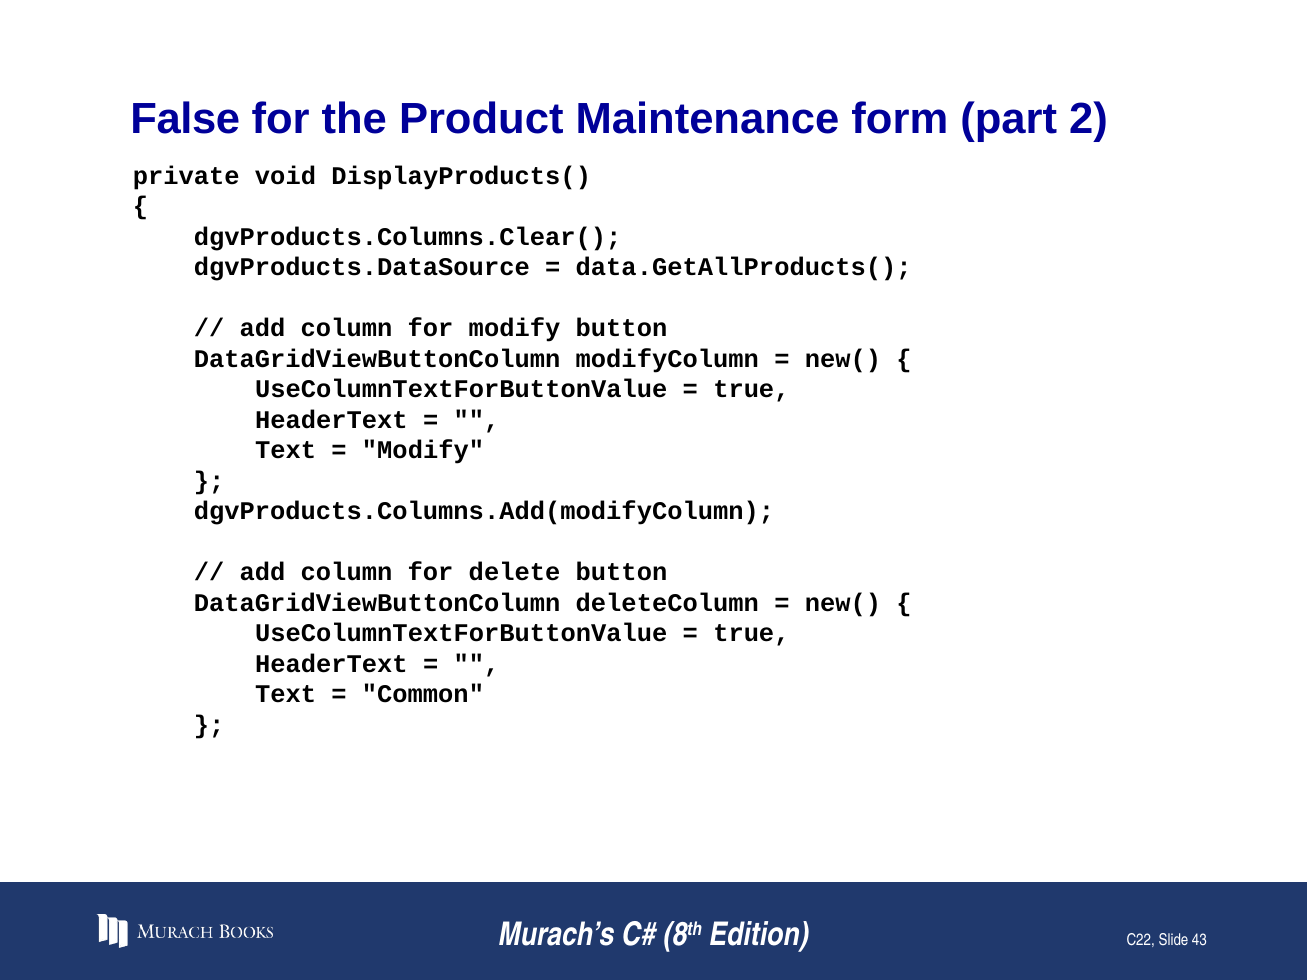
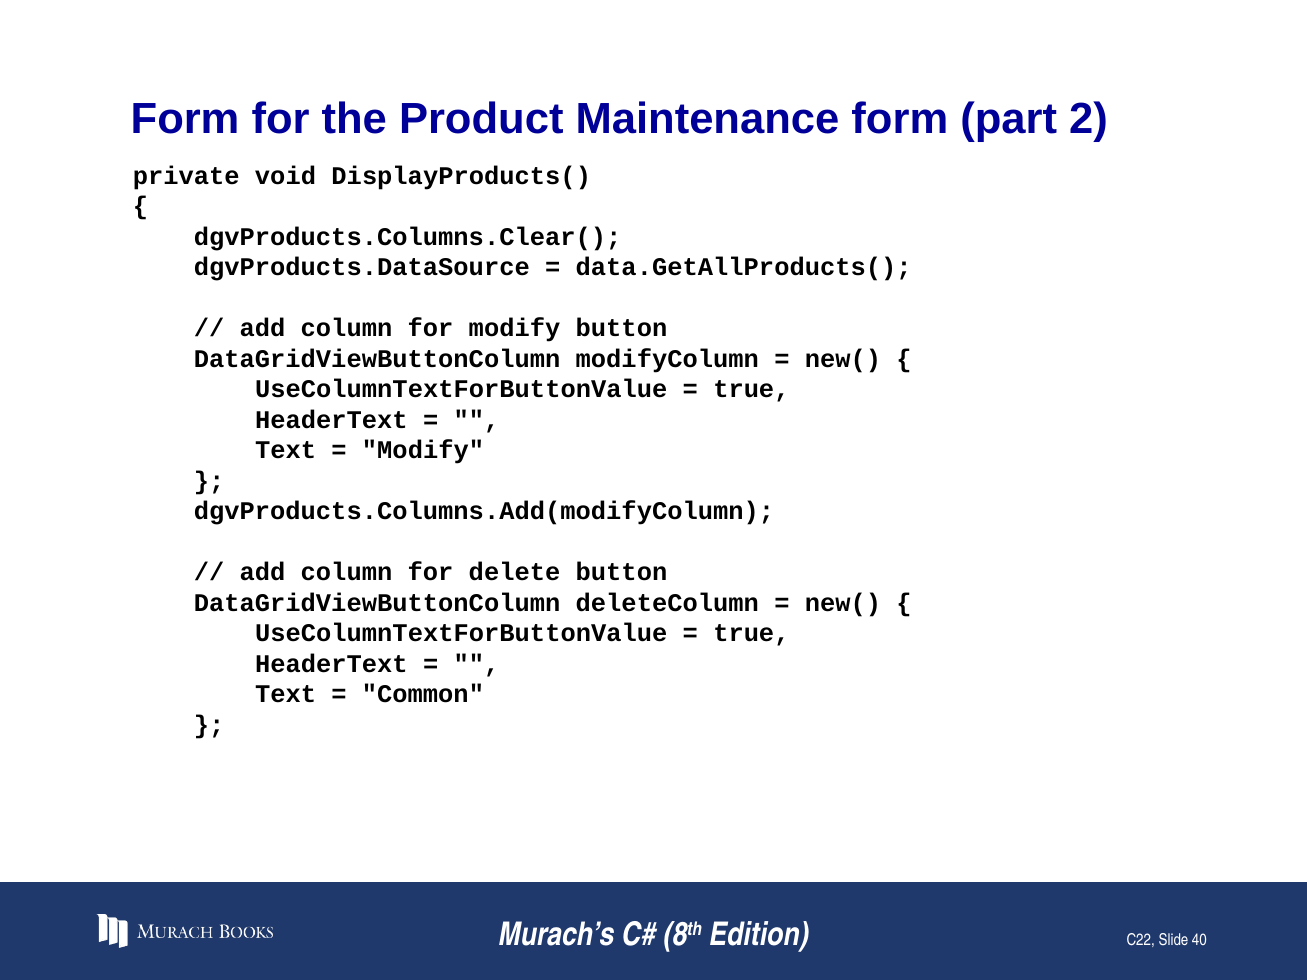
False: False -> Form (185, 119)
43: 43 -> 40 (1199, 940)
